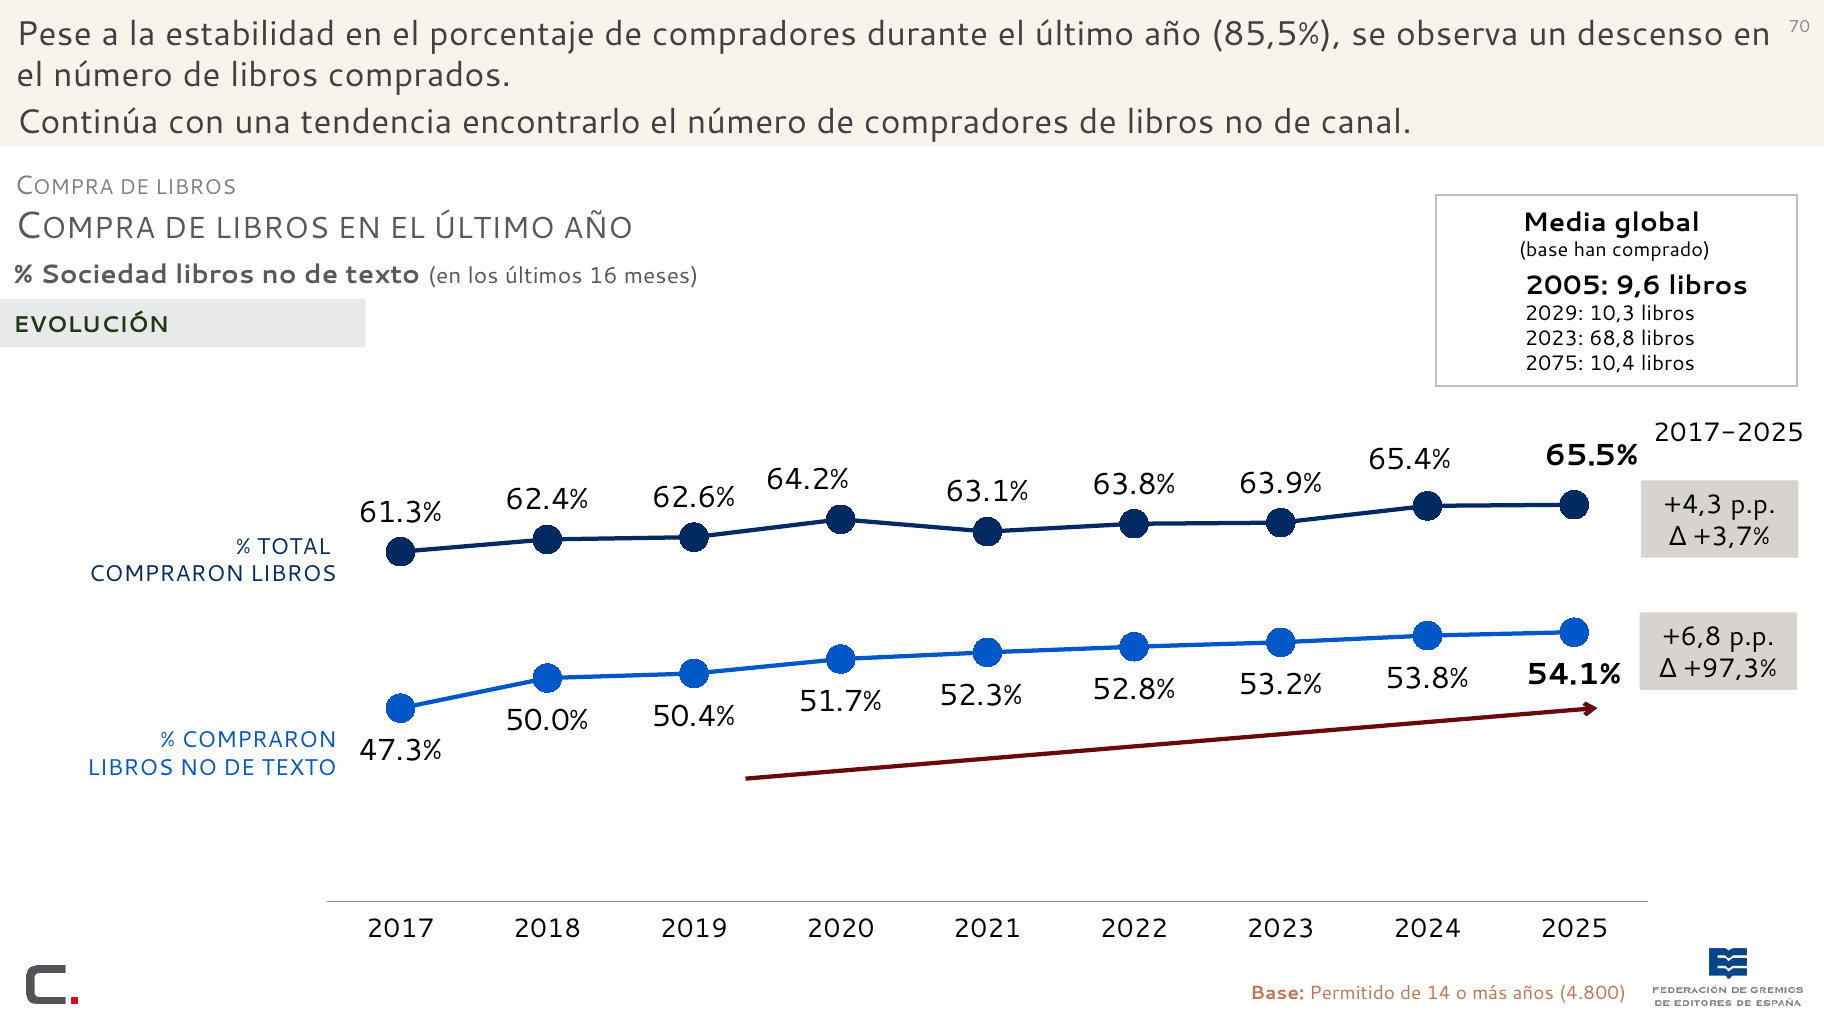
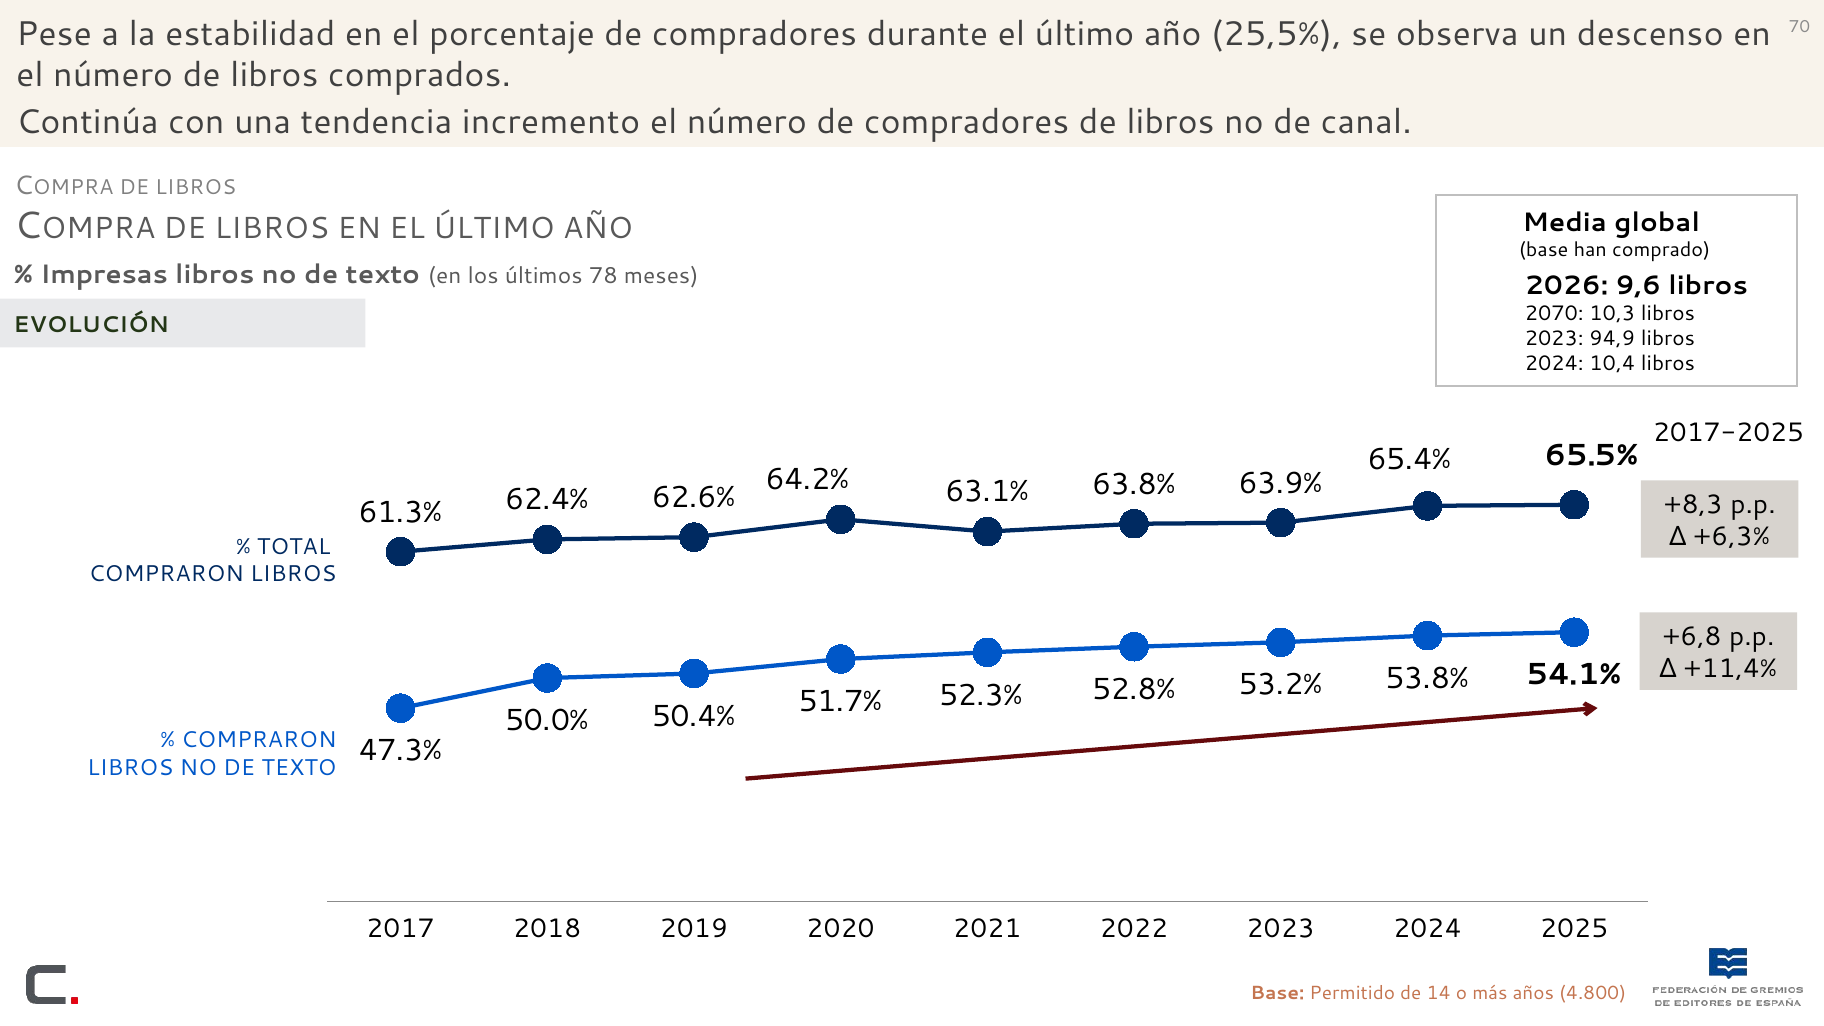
85,5%: 85,5% -> 25,5% (1276, 34)
encontrarlo: encontrarlo -> incremento (551, 122)
Sociedad: Sociedad -> Impresas (104, 275)
16: 16 -> 78 (603, 276)
2005: 2005 -> 2026 (1567, 285)
2029: 2029 -> 2070 (1554, 314)
68,8: 68,8 -> 94,9 (1612, 339)
2075: 2075 -> 2024 (1554, 364)
+4,3: +4,3 -> +8,3 (1693, 505)
+3,7%: +3,7% -> +6,3% (1732, 537)
+97,3%: +97,3% -> +11,4% (1730, 669)
